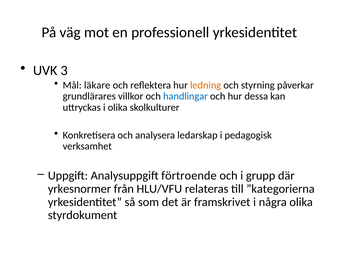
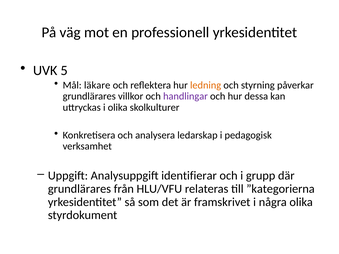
3: 3 -> 5 (64, 70)
handlingar colour: blue -> purple (185, 96)
förtroende: förtroende -> identifierar (189, 176)
yrkesnormer: yrkesnormer -> grundlärares (79, 189)
